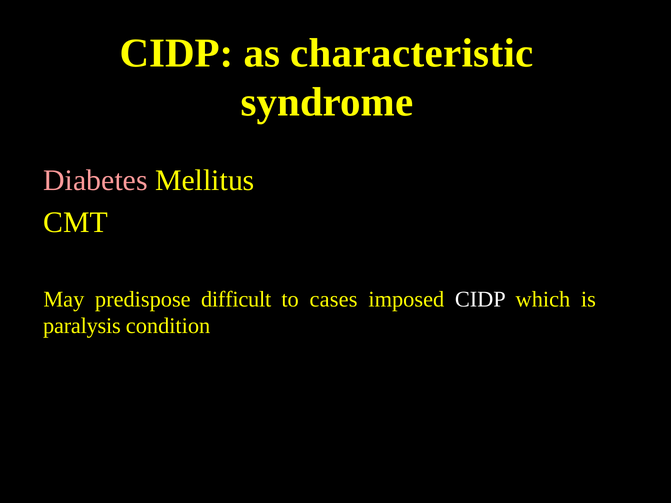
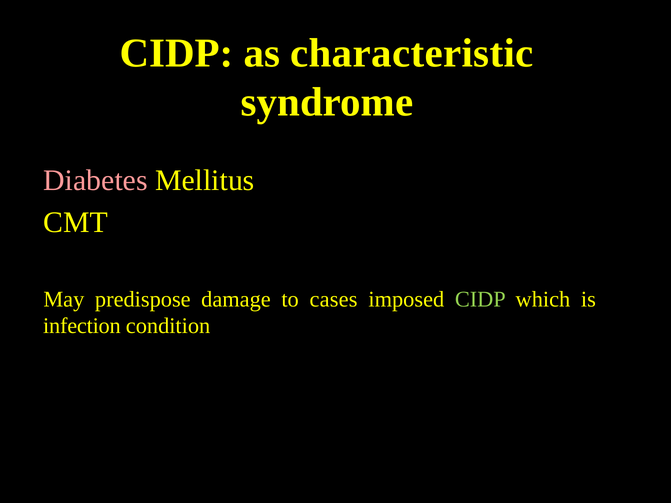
difficult: difficult -> damage (236, 299)
CIDP colour: white -> light green (480, 299)
paralysis: paralysis -> infection (82, 326)
